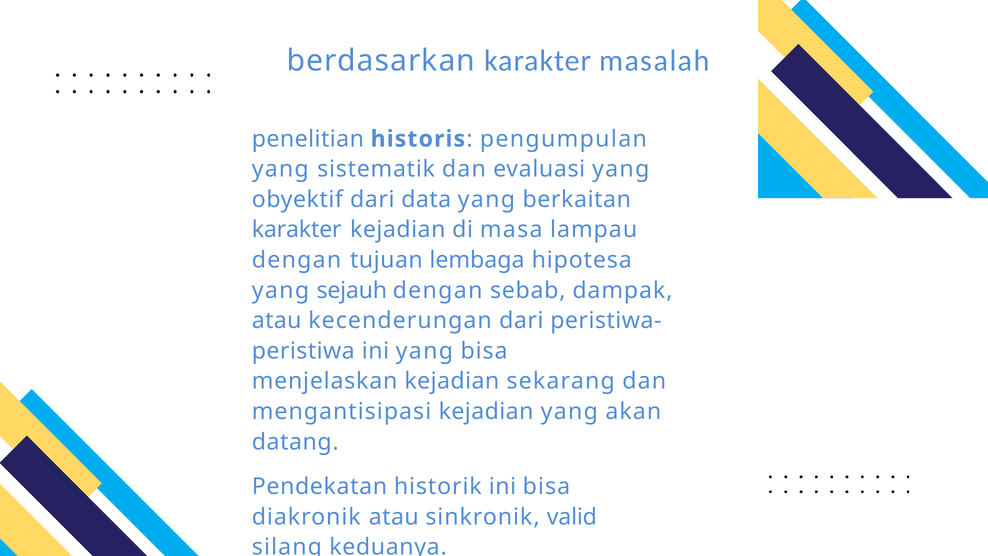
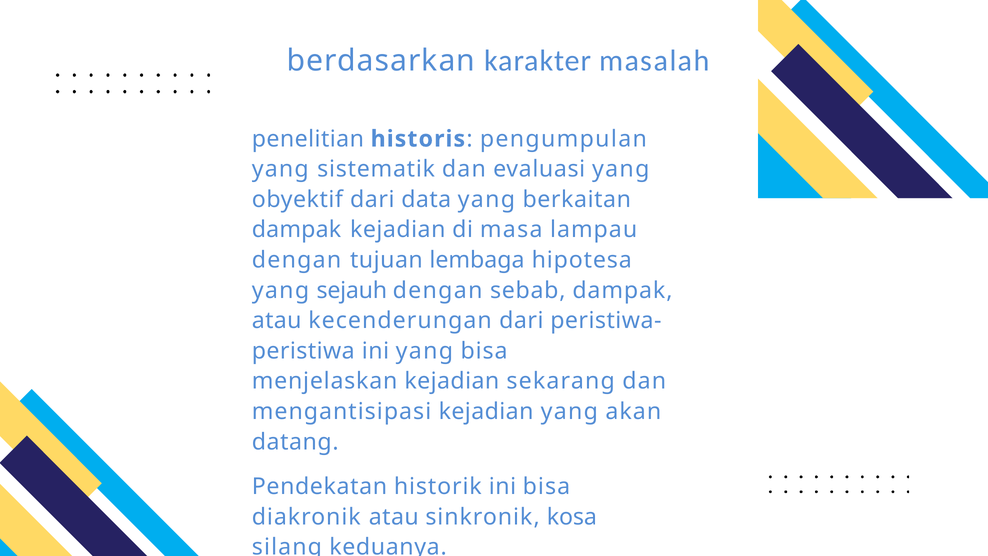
karakter: karakter -> dampak (297, 230)
valid: valid -> kosa (572, 517)
